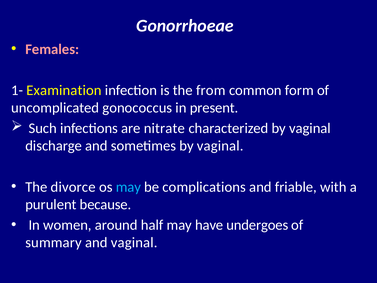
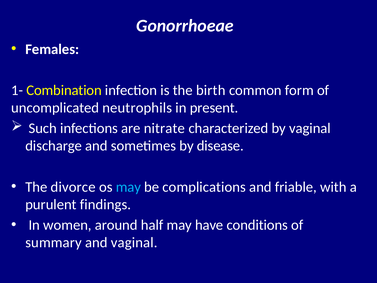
Females colour: pink -> white (52, 49)
Examination: Examination -> Combination (64, 90)
from: from -> birth (211, 90)
gonococcus: gonococcus -> neutrophils (137, 108)
sometimes by vaginal: vaginal -> disease (220, 146)
because: because -> findings (105, 204)
undergoes: undergoes -> conditions (257, 225)
